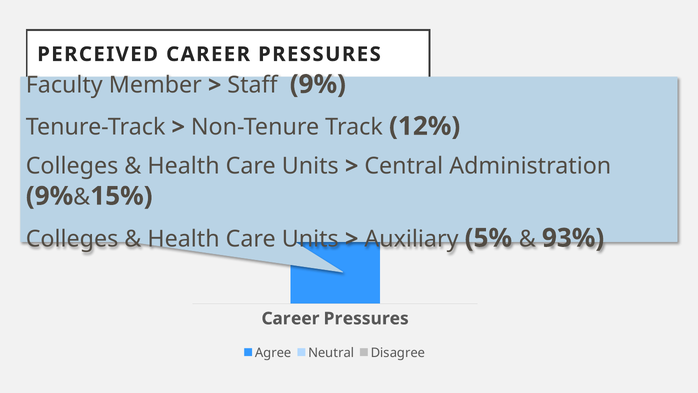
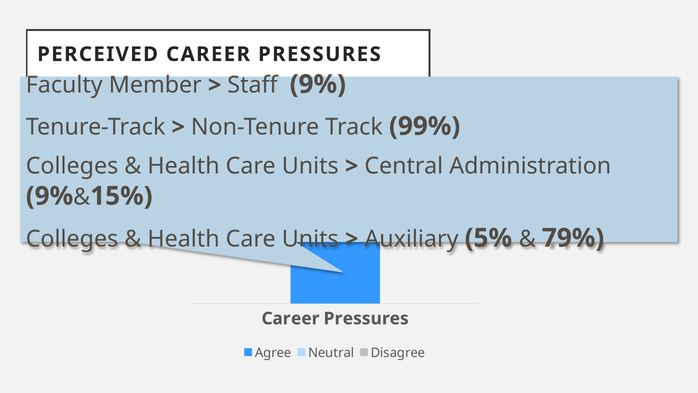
12%: 12% -> 99% (425, 126)
93%: 93% -> 79% (573, 238)
